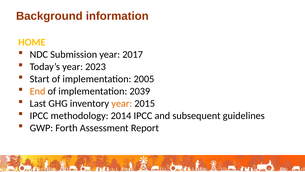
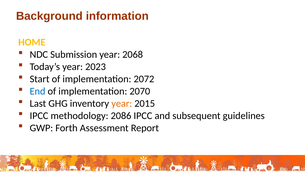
2017: 2017 -> 2068 (133, 54)
2005: 2005 -> 2072 (144, 79)
End colour: orange -> blue (38, 91)
2039: 2039 -> 2070 (140, 91)
2014: 2014 -> 2086 (121, 115)
